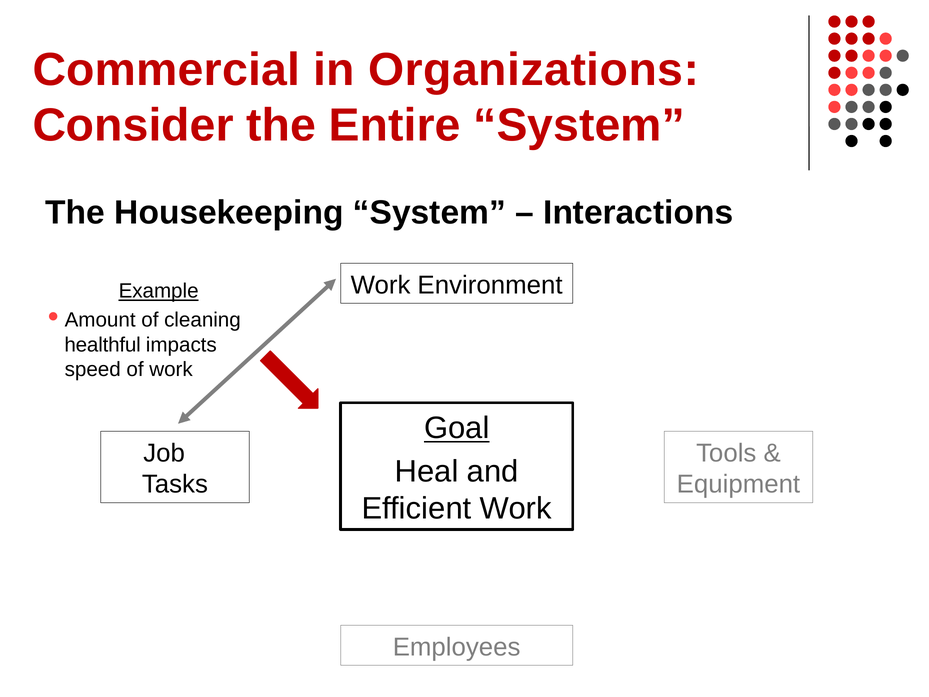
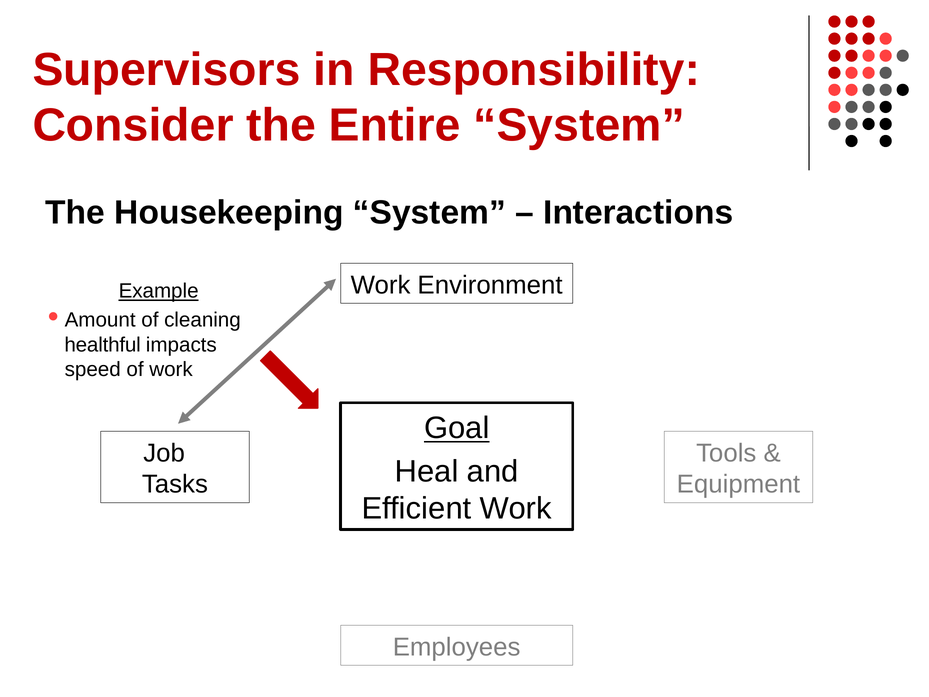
Commercial: Commercial -> Supervisors (167, 70)
Organizations: Organizations -> Responsibility (534, 70)
